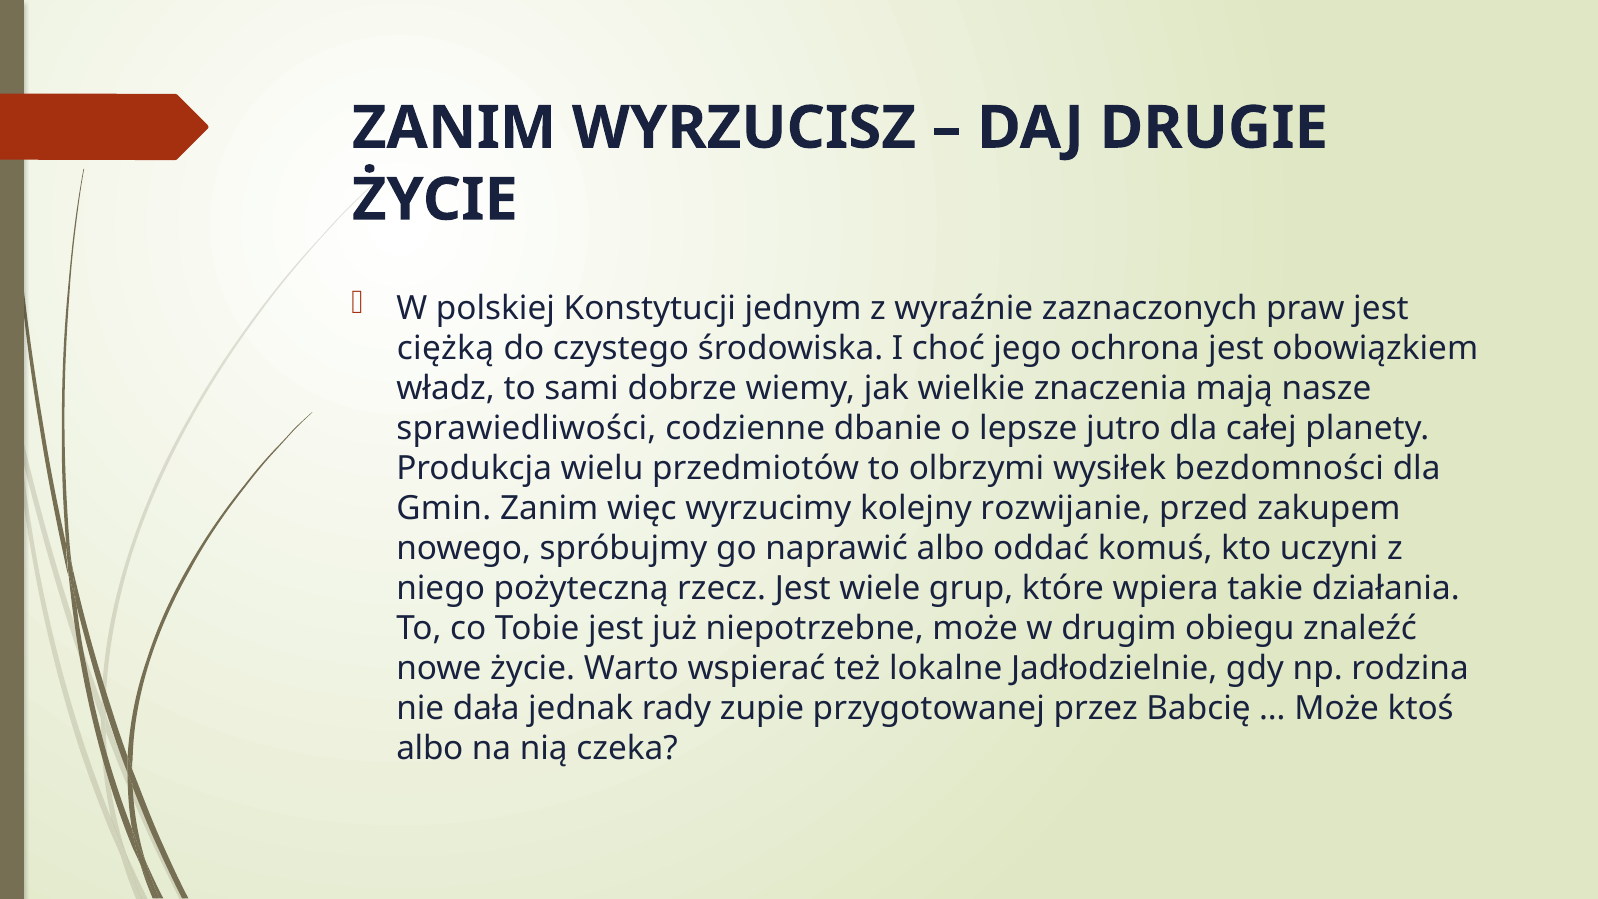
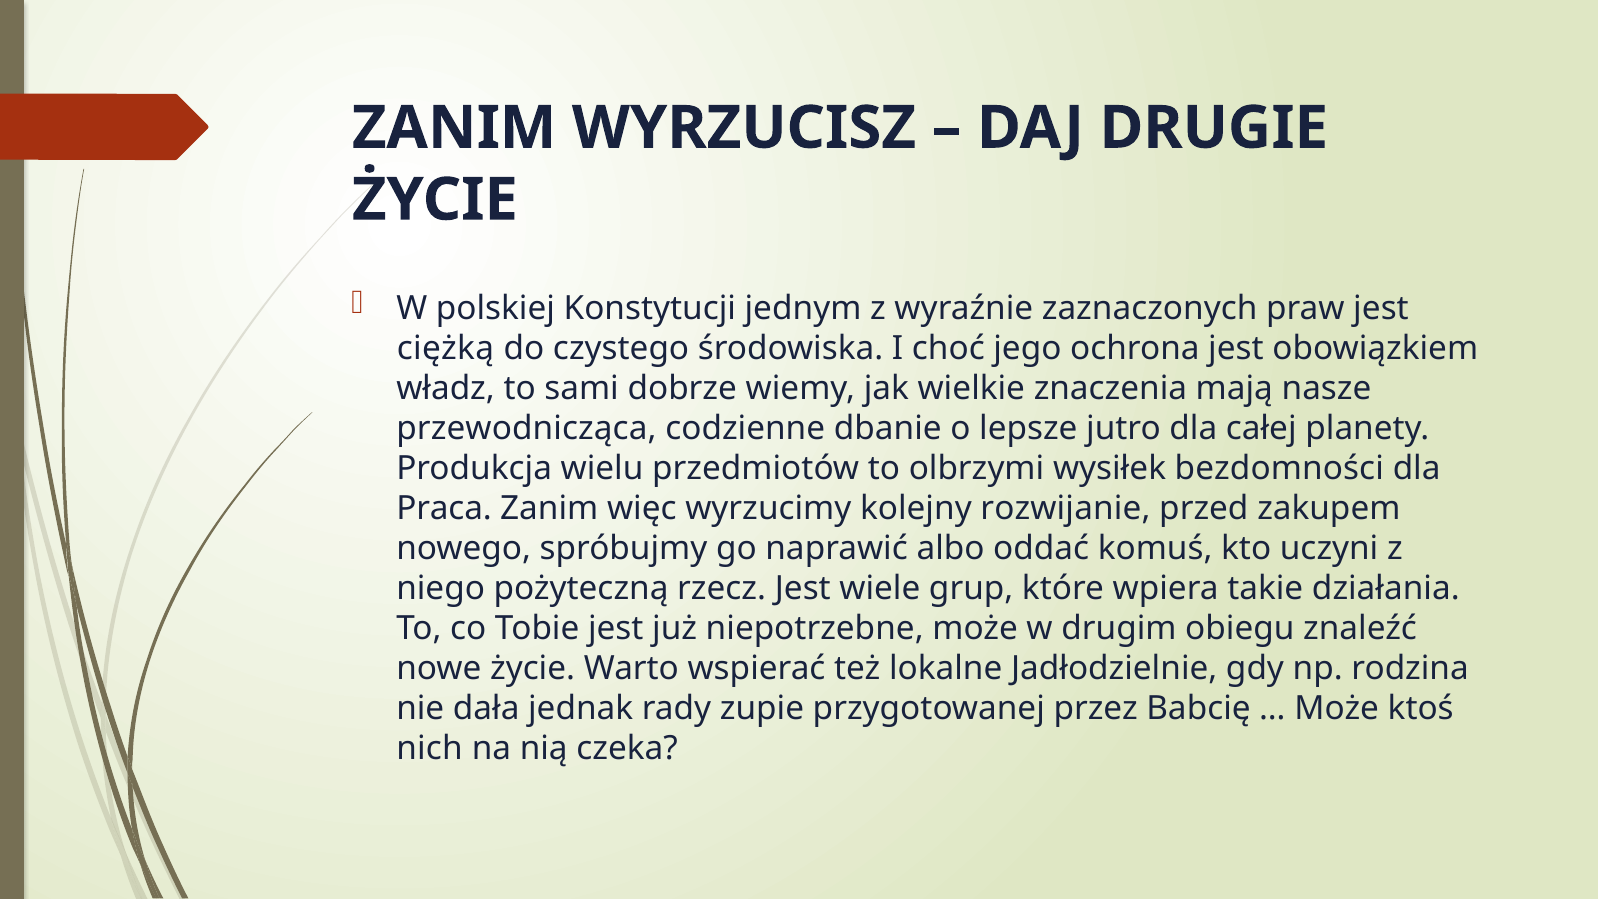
sprawiedliwości: sprawiedliwości -> przewodnicząca (526, 428)
Gmin: Gmin -> Praca (444, 508)
albo: albo -> nich (430, 748)
